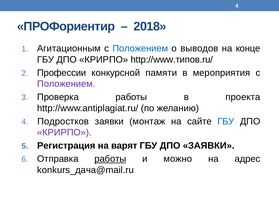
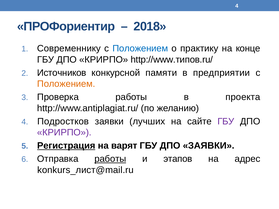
Агитационным: Агитационным -> Современнику (69, 49)
выводов: выводов -> практику (199, 49)
Профессии: Профессии -> Источников (62, 73)
мероприятия: мероприятия -> предприятии (222, 73)
Положением colour: purple -> orange (66, 84)
монтаж: монтаж -> лучших (147, 122)
ГБУ colour: blue -> purple (226, 122)
Регистрация underline: none -> present (66, 146)
можно: можно -> этапов (178, 159)
konkurs_дача@mail.ru: konkurs_дача@mail.ru -> konkurs_лист@mail.ru (85, 170)
